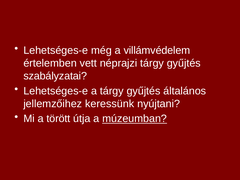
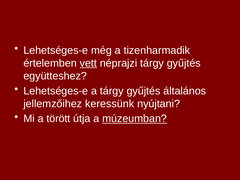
villámvédelem: villámvédelem -> tizenharmadik (157, 50)
vett underline: none -> present (88, 63)
szabályzatai: szabályzatai -> együtteshez (55, 76)
